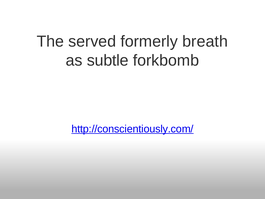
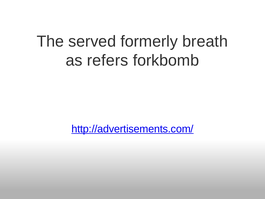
subtle: subtle -> refers (108, 60)
http://conscientiously.com/: http://conscientiously.com/ -> http://advertisements.com/ (132, 129)
